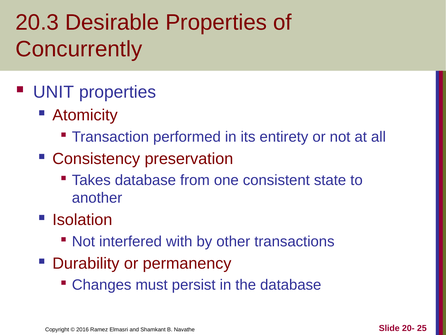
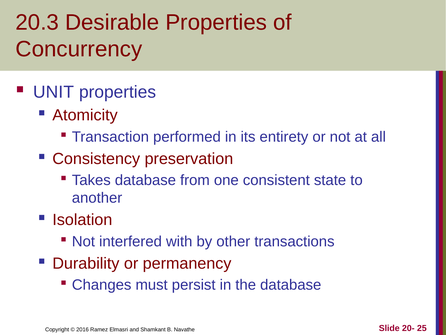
Concurrently: Concurrently -> Concurrency (79, 49)
